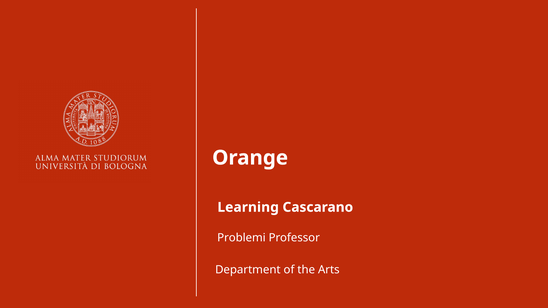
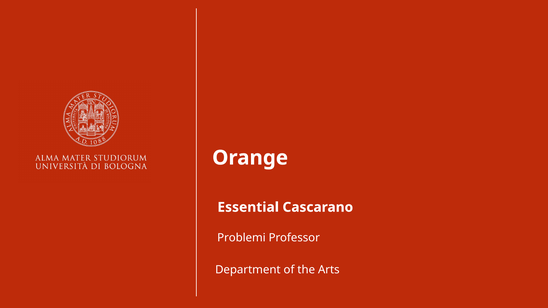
Learning: Learning -> Essential (248, 207)
